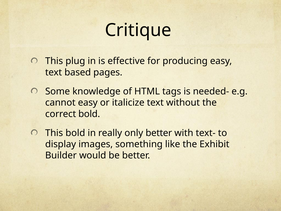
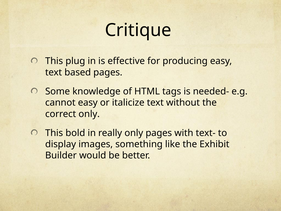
correct bold: bold -> only (89, 114)
only better: better -> pages (159, 133)
